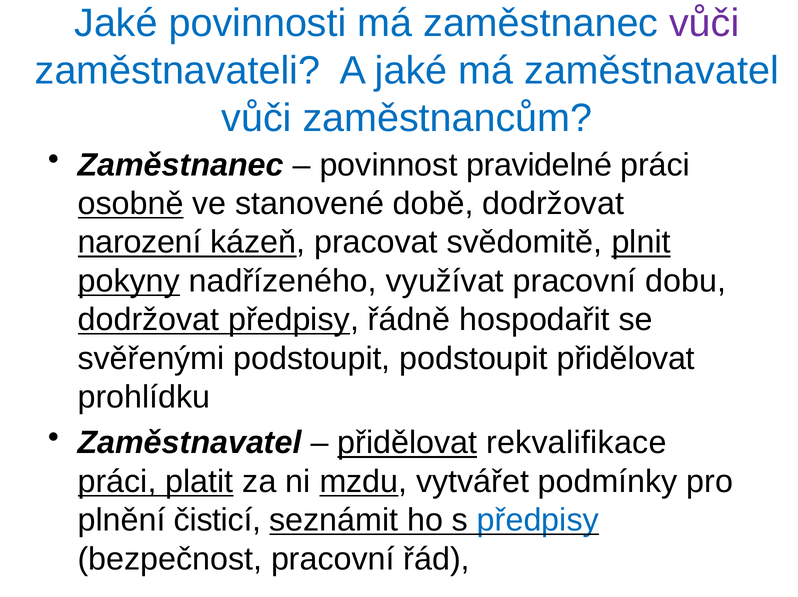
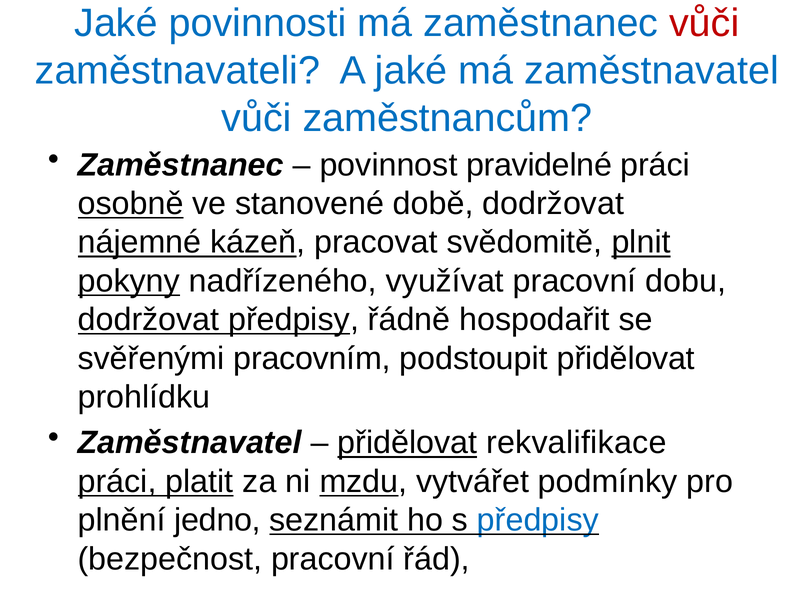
vůči colour: purple -> red (704, 23)
narození: narození -> nájemné (140, 242)
svěřenými podstoupit: podstoupit -> pracovním (312, 358)
čisticí: čisticí -> jedno (218, 520)
